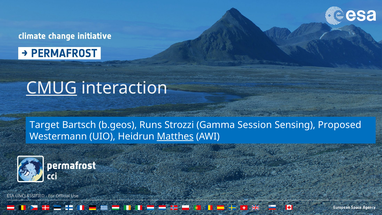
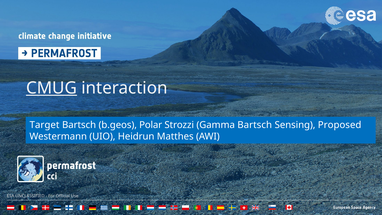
Runs: Runs -> Polar (151, 125)
Gamma Session: Session -> Bartsch (255, 125)
Matthes underline: present -> none (175, 136)
